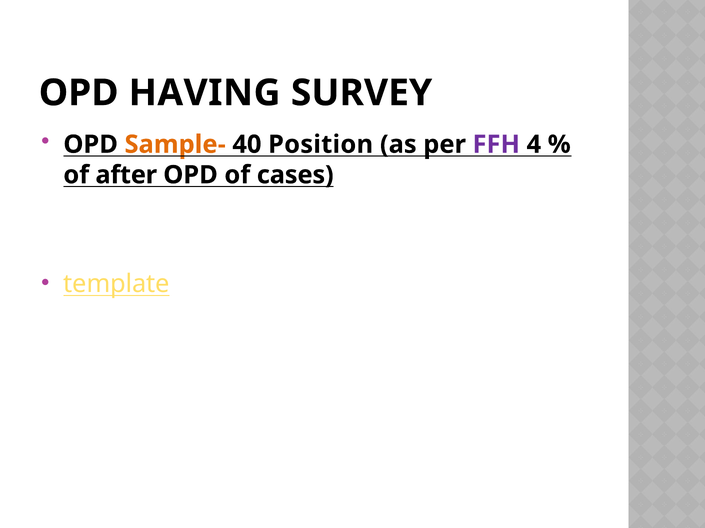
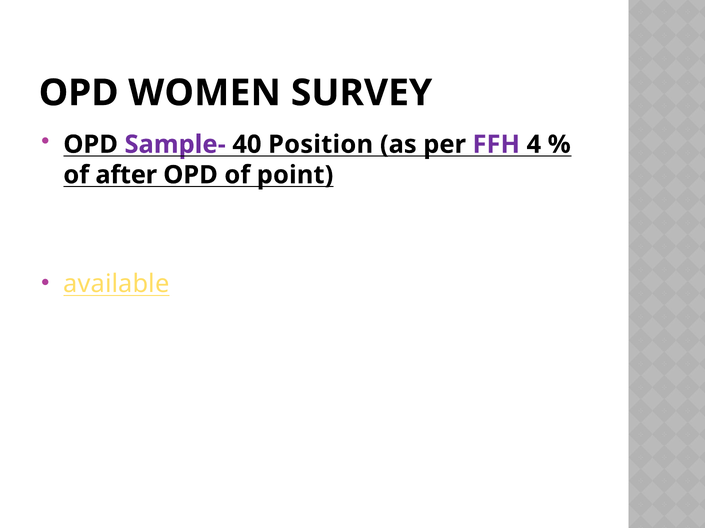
HAVING: HAVING -> WOMEN (205, 93)
Sample- colour: orange -> purple (175, 145)
cases: cases -> point (295, 175)
template: template -> available (116, 284)
